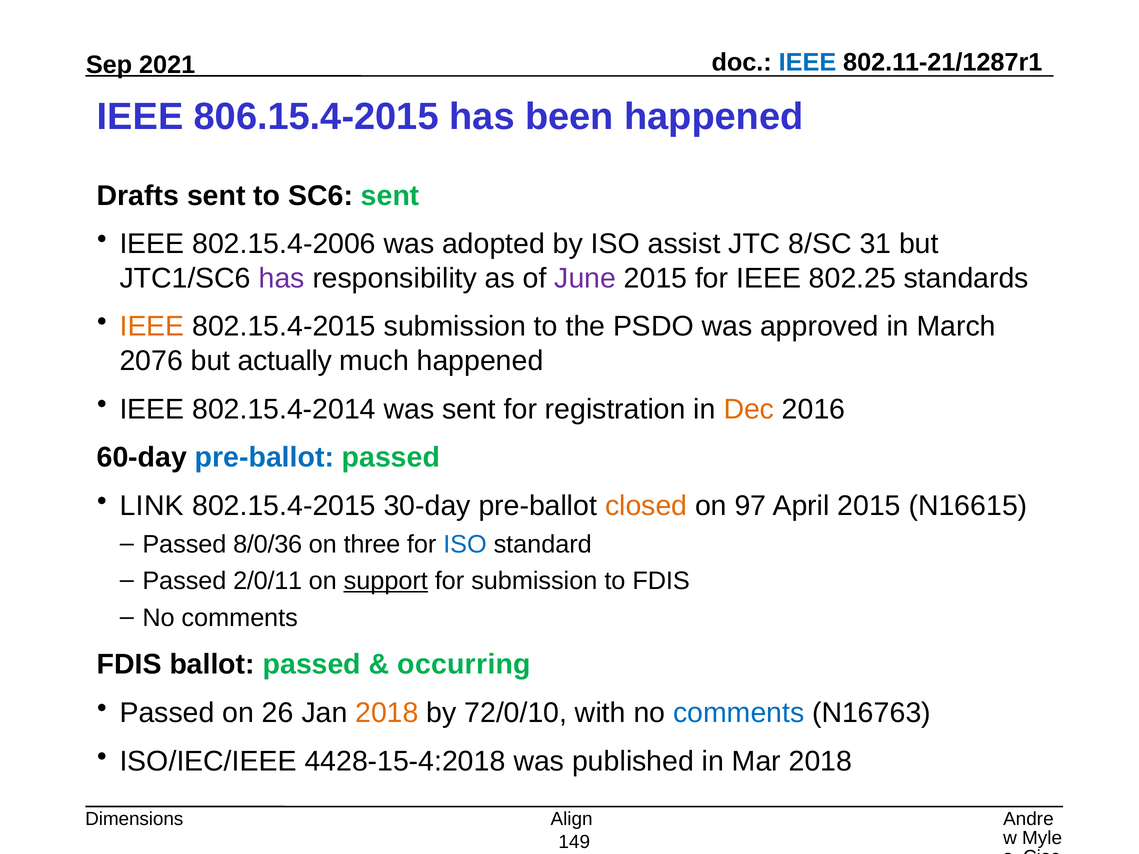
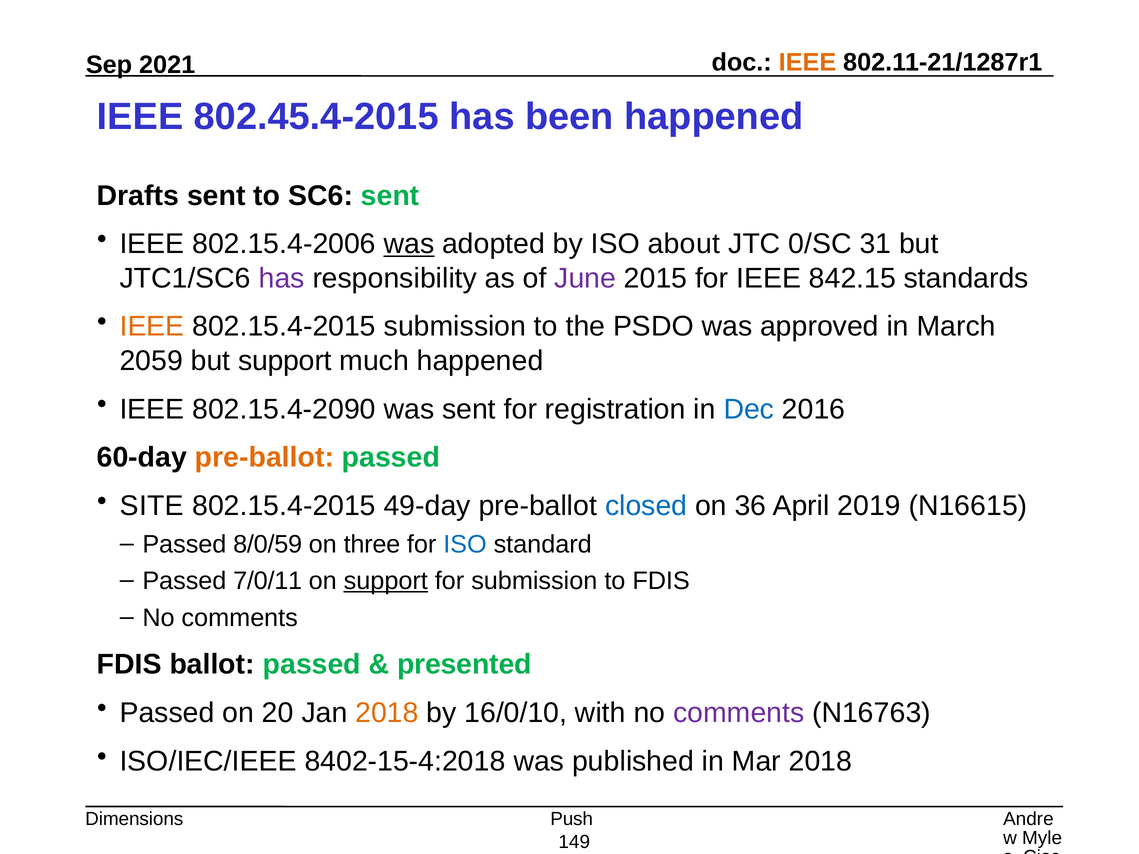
IEEE colour: blue -> orange (807, 63)
806.15.4-2015: 806.15.4-2015 -> 802.45.4-2015 (316, 117)
was underline: none -> present (409, 244)
assist: assist -> about (684, 244)
8/SC: 8/SC -> 0/SC (820, 244)
802.25: 802.25 -> 842.15 (852, 278)
2076: 2076 -> 2059 (151, 361)
but actually: actually -> support (285, 361)
802.15.4-2014: 802.15.4-2014 -> 802.15.4-2090 (284, 409)
Dec colour: orange -> blue (749, 409)
pre-ballot colour: blue -> orange (264, 458)
LINK: LINK -> SITE (152, 506)
30-day: 30-day -> 49-day (427, 506)
closed colour: orange -> blue (646, 506)
97: 97 -> 36 (750, 506)
April 2015: 2015 -> 2019 (869, 506)
8/0/36: 8/0/36 -> 8/0/59 (268, 545)
2/0/11: 2/0/11 -> 7/0/11 (268, 581)
occurring: occurring -> presented (464, 665)
26: 26 -> 20 (278, 713)
72/0/10: 72/0/10 -> 16/0/10 (516, 713)
comments colour: blue -> purple (739, 713)
4428-15-4:2018: 4428-15-4:2018 -> 8402-15-4:2018 (405, 761)
Align: Align -> Push (572, 819)
